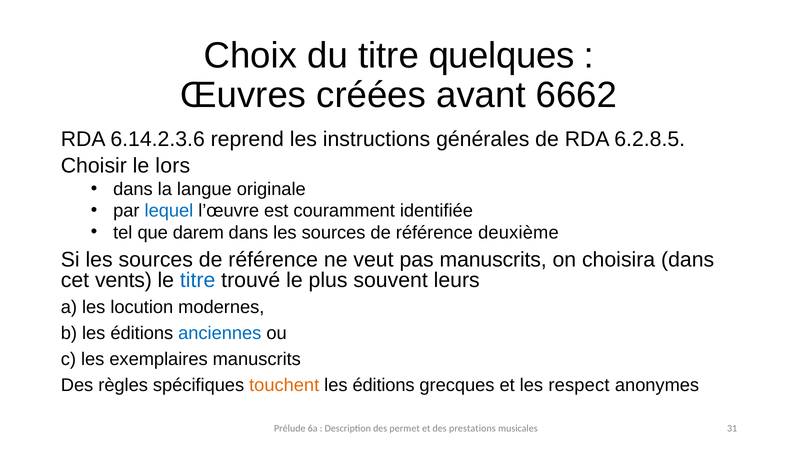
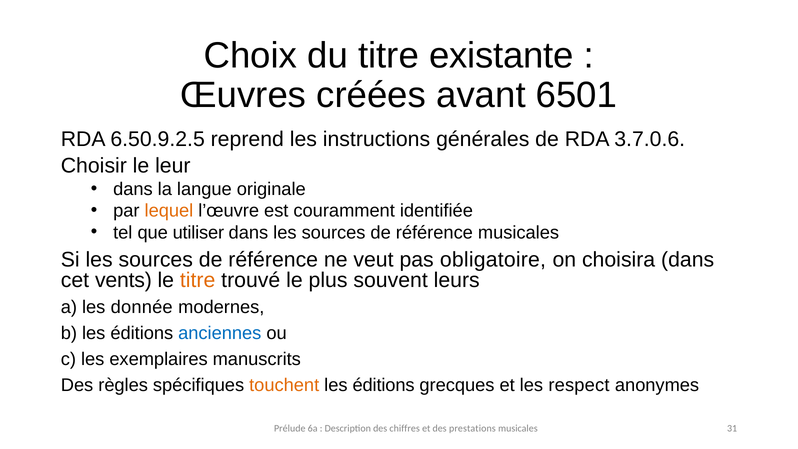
quelques: quelques -> existante (501, 55)
6662: 6662 -> 6501 (576, 95)
6.14.2.3.6: 6.14.2.3.6 -> 6.50.9.2.5 (158, 139)
6.2.8.5: 6.2.8.5 -> 3.7.0.6 (650, 139)
lors: lors -> leur (173, 166)
lequel colour: blue -> orange (169, 211)
darem: darem -> utiliser (198, 232)
référence deuxième: deuxième -> musicales (519, 232)
pas manuscrits: manuscrits -> obligatoire (493, 260)
titre colour: blue -> orange (198, 280)
locution: locution -> donnée (142, 307)
permet: permet -> chiffres (405, 429)
